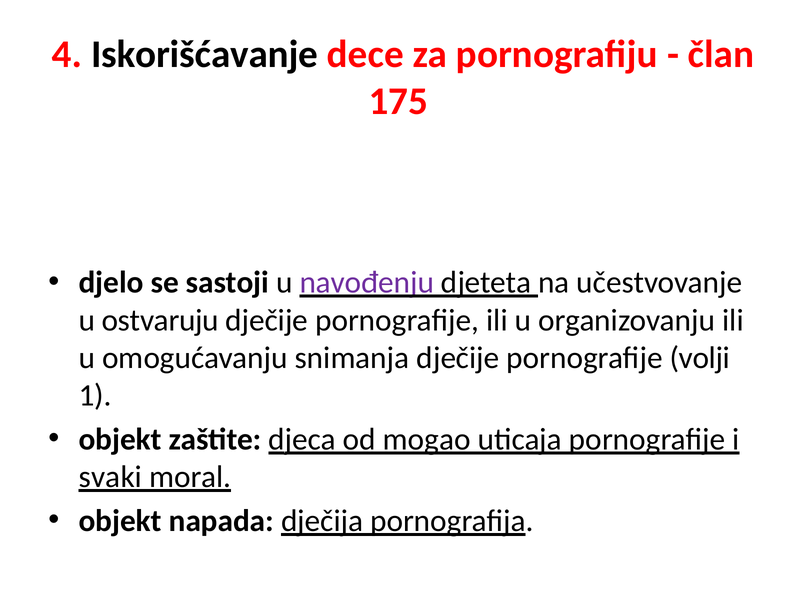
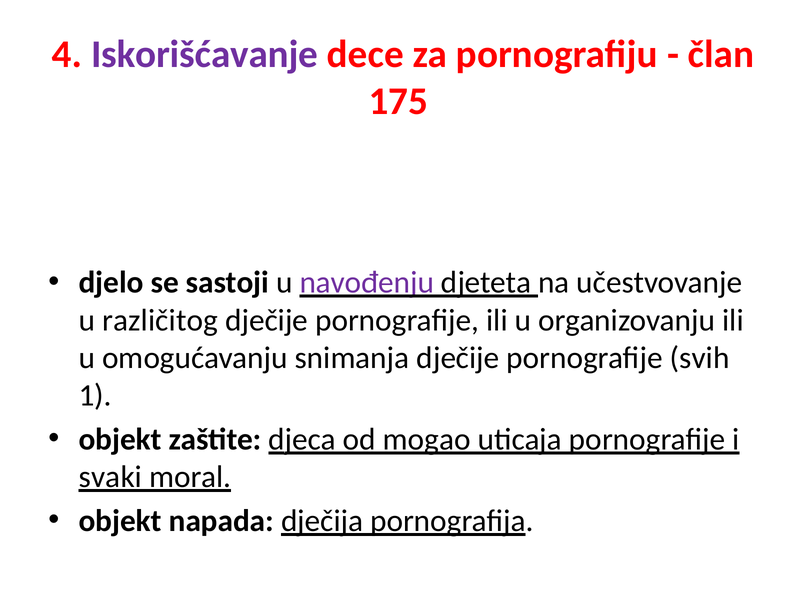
Iskorišćavanje colour: black -> purple (205, 54)
ostvaruju: ostvaruju -> različitog (160, 320)
volji: volji -> svih (700, 358)
